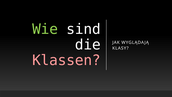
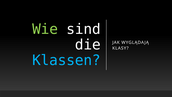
Klassen colour: pink -> light blue (66, 60)
